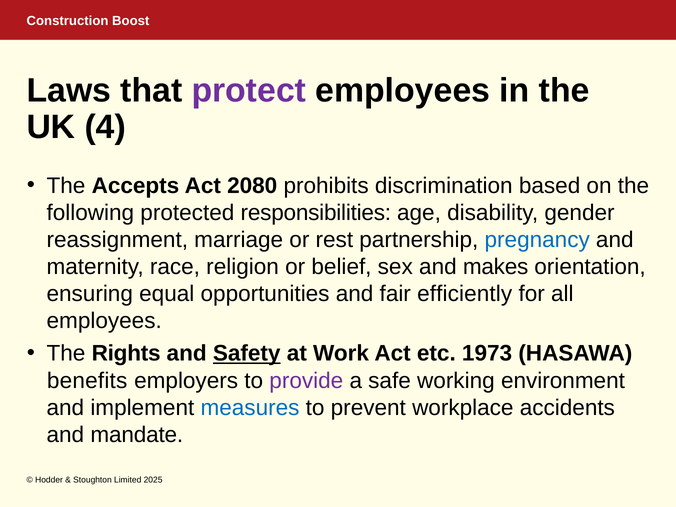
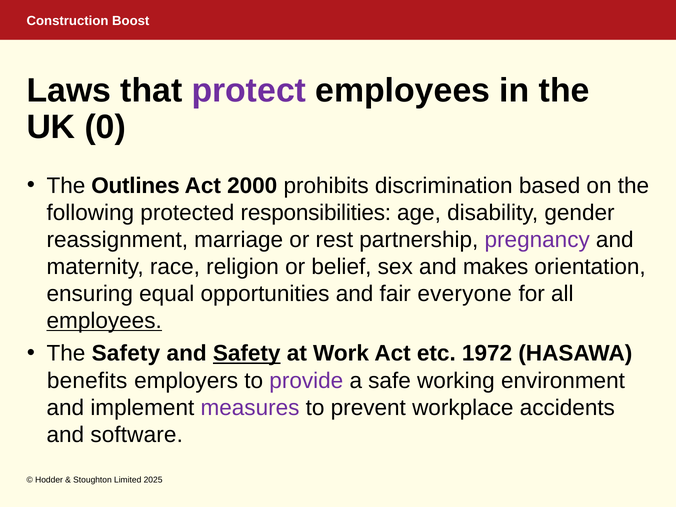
4: 4 -> 0 (105, 127)
Accepts: Accepts -> Outlines (136, 186)
2080: 2080 -> 2000 (252, 186)
pregnancy colour: blue -> purple (537, 240)
efficiently: efficiently -> everyone (465, 294)
employees underline: none -> present (104, 321)
The Rights: Rights -> Safety (126, 354)
1973: 1973 -> 1972 (487, 354)
measures colour: blue -> purple (250, 408)
mandate: mandate -> software (137, 435)
